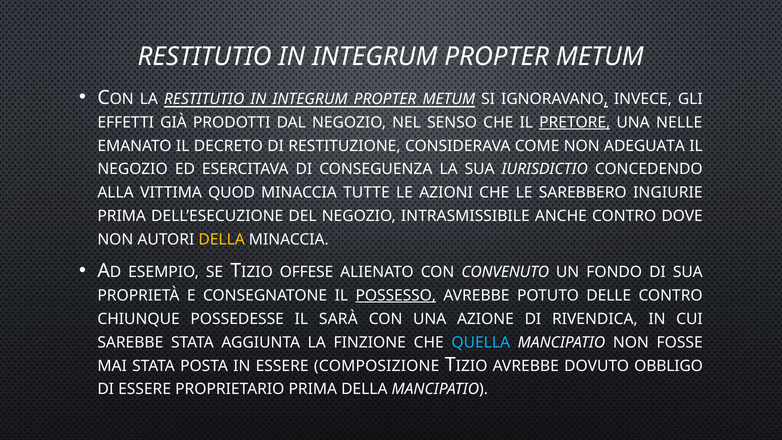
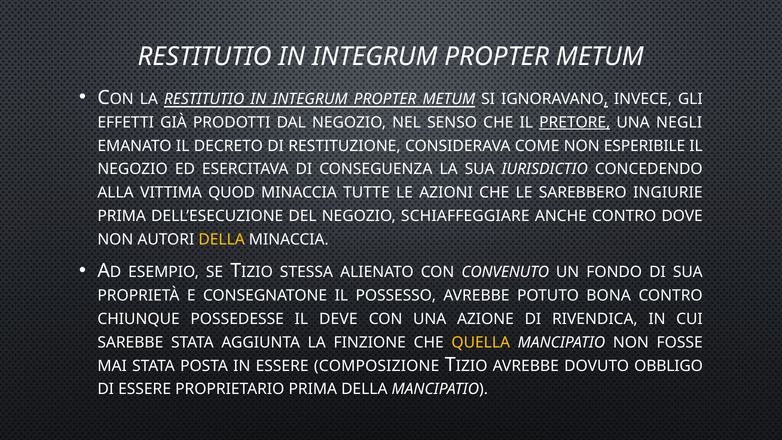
NELLE: NELLE -> NEGLI (679, 122)
ADEGUATA: ADEGUATA -> ESPERIBILE (645, 146)
INTRASMISSIBILE: INTRASMISSIBILE -> SCHIAFFEGGIARE (465, 216)
OFFESE: OFFESE -> STESSA (306, 272)
POSSESSO underline: present -> none (396, 295)
DELLE: DELLE -> BONA (609, 295)
SARÀ: SARÀ -> DEVE (338, 319)
QUELLA colour: light blue -> yellow (481, 342)
